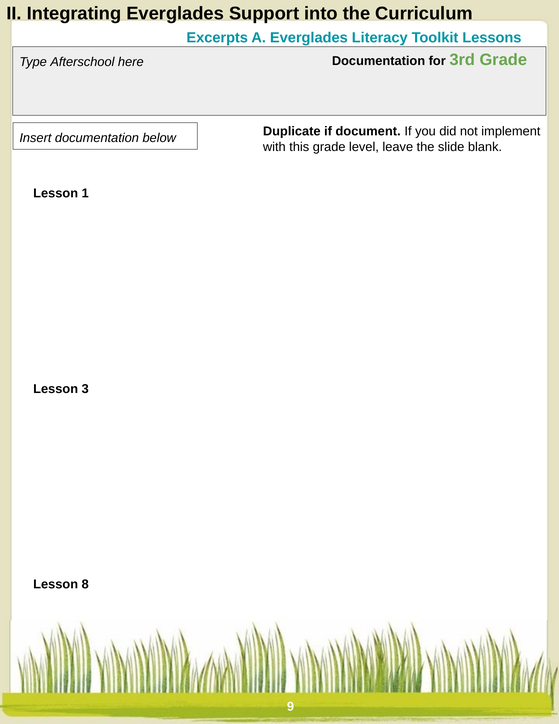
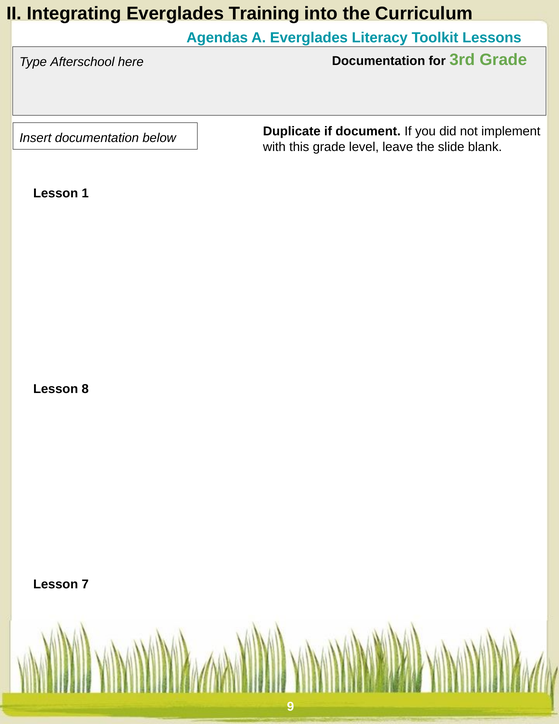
Support: Support -> Training (264, 13)
Excerpts: Excerpts -> Agendas (217, 38)
3: 3 -> 8 (85, 389)
8: 8 -> 7 (85, 584)
